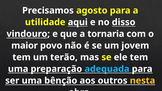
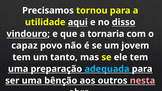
agosto: agosto -> tornou (92, 11)
maior: maior -> capaz (24, 46)
terão: terão -> tanto (64, 57)
nesta colour: yellow -> pink (142, 81)
